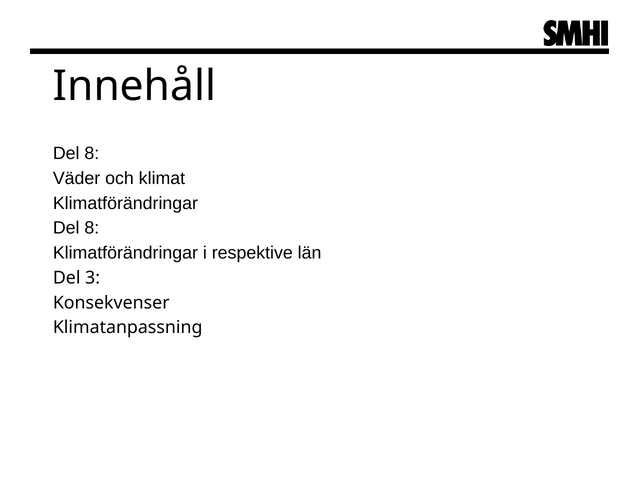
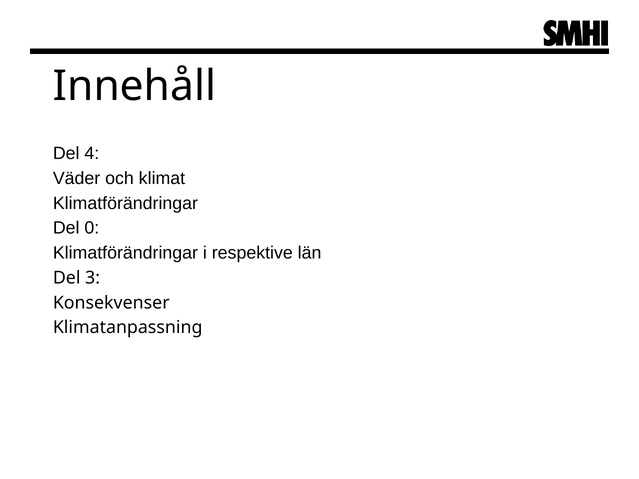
8: 8 -> 4 (92, 154)
8: 8 -> 0 (92, 228)
